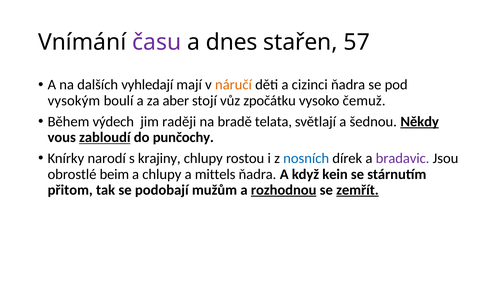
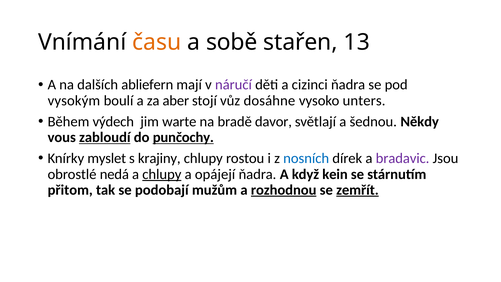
času colour: purple -> orange (157, 42)
dnes: dnes -> sobě (232, 42)
57: 57 -> 13 (357, 42)
vyhledají: vyhledají -> abliefern (147, 85)
náručí colour: orange -> purple (233, 85)
zpočátku: zpočátku -> dosáhne (269, 100)
čemuž: čemuž -> unters (364, 100)
raději: raději -> warte (179, 121)
telata: telata -> davor (273, 121)
Někdy underline: present -> none (420, 121)
punčochy underline: none -> present (183, 137)
narodí: narodí -> myslet (107, 158)
beim: beim -> nedá (114, 174)
chlupy underline: none -> present (162, 174)
mittels: mittels -> opájejí (215, 174)
